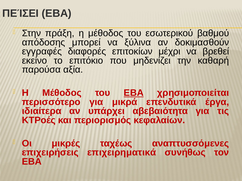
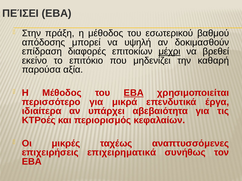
ξύλινα: ξύλινα -> υψηλή (138, 42)
εγγραφές: εγγραφές -> επίδραση (42, 52)
μέχρι underline: none -> present (169, 52)
